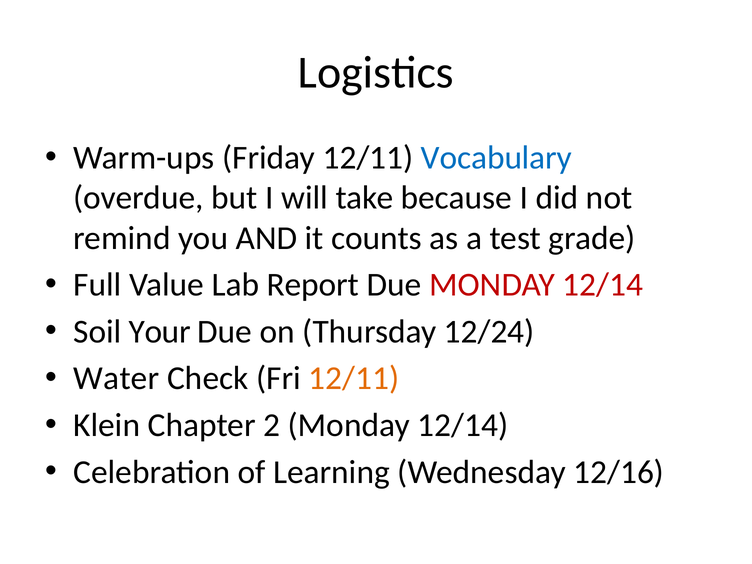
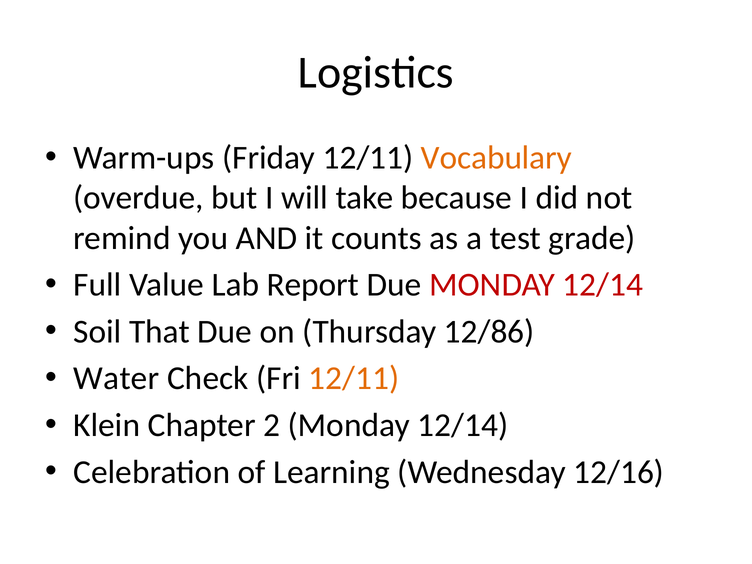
Vocabulary colour: blue -> orange (496, 158)
Your: Your -> That (159, 332)
12/24: 12/24 -> 12/86 (489, 332)
